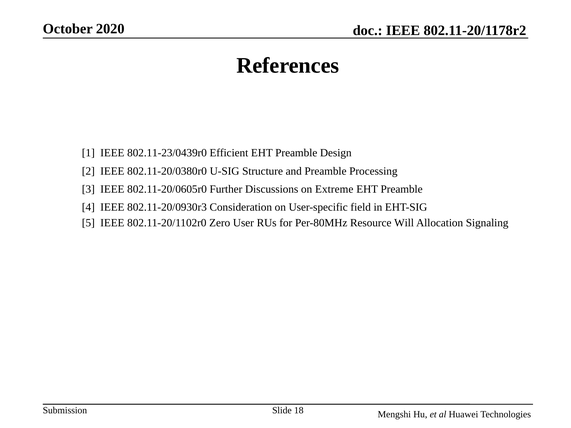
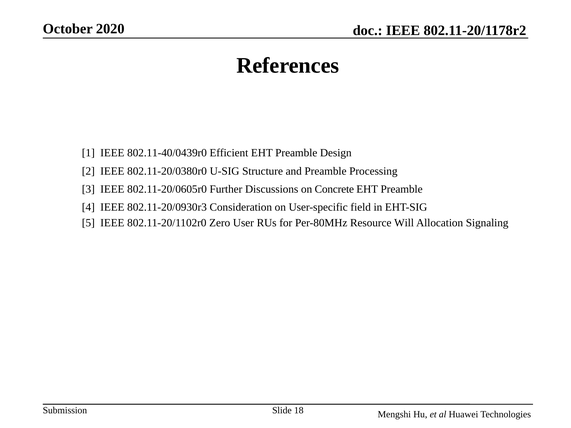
802.11-23/0439r0: 802.11-23/0439r0 -> 802.11-40/0439r0 (167, 153)
Extreme: Extreme -> Concrete (334, 189)
